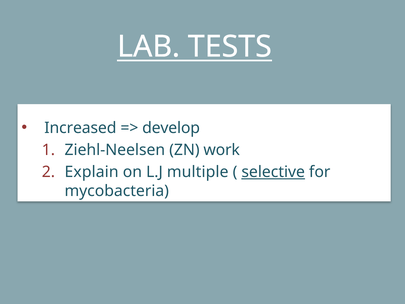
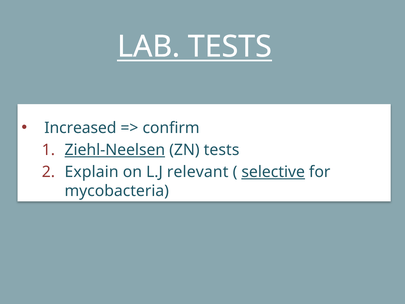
develop: develop -> confirm (171, 128)
Ziehl-Neelsen underline: none -> present (115, 150)
ZN work: work -> tests (222, 150)
multiple: multiple -> relevant (198, 172)
